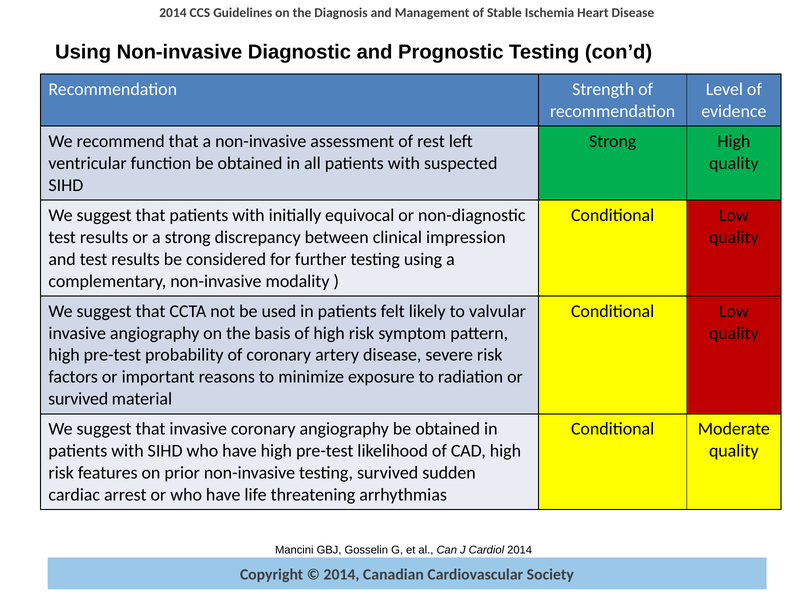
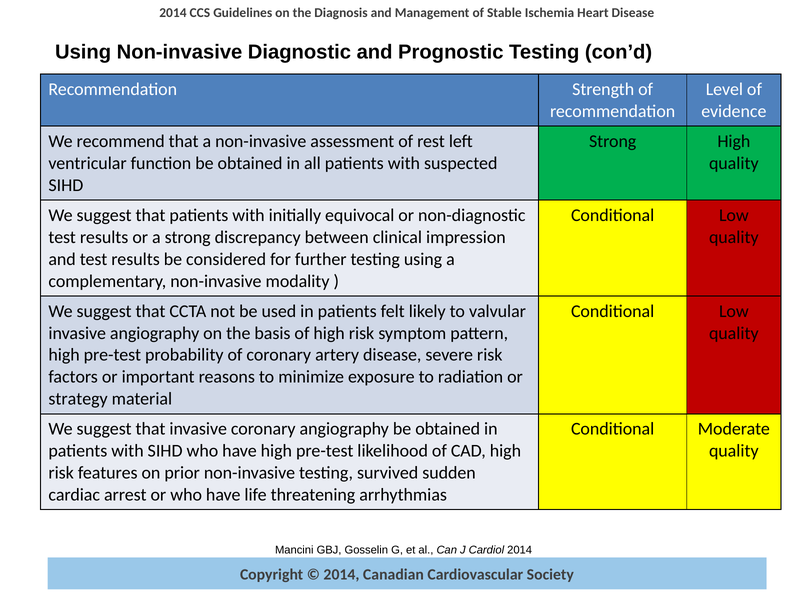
survived: survived -> strategy (78, 399)
